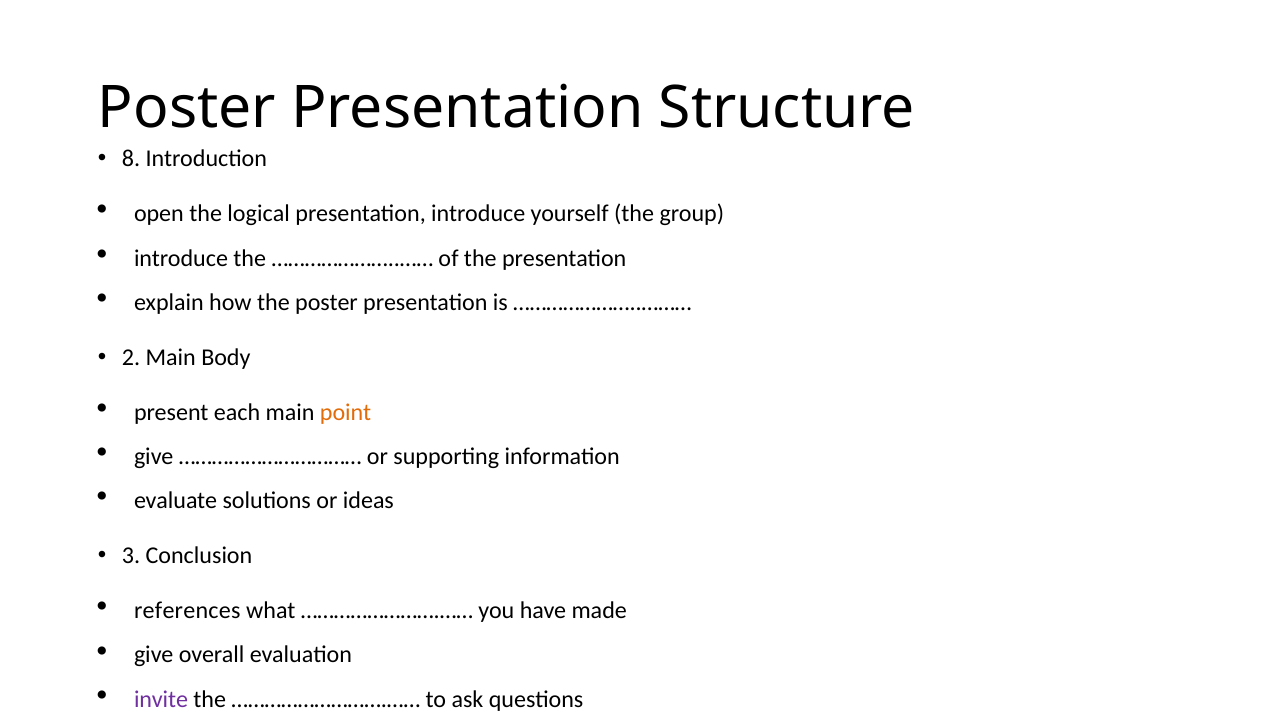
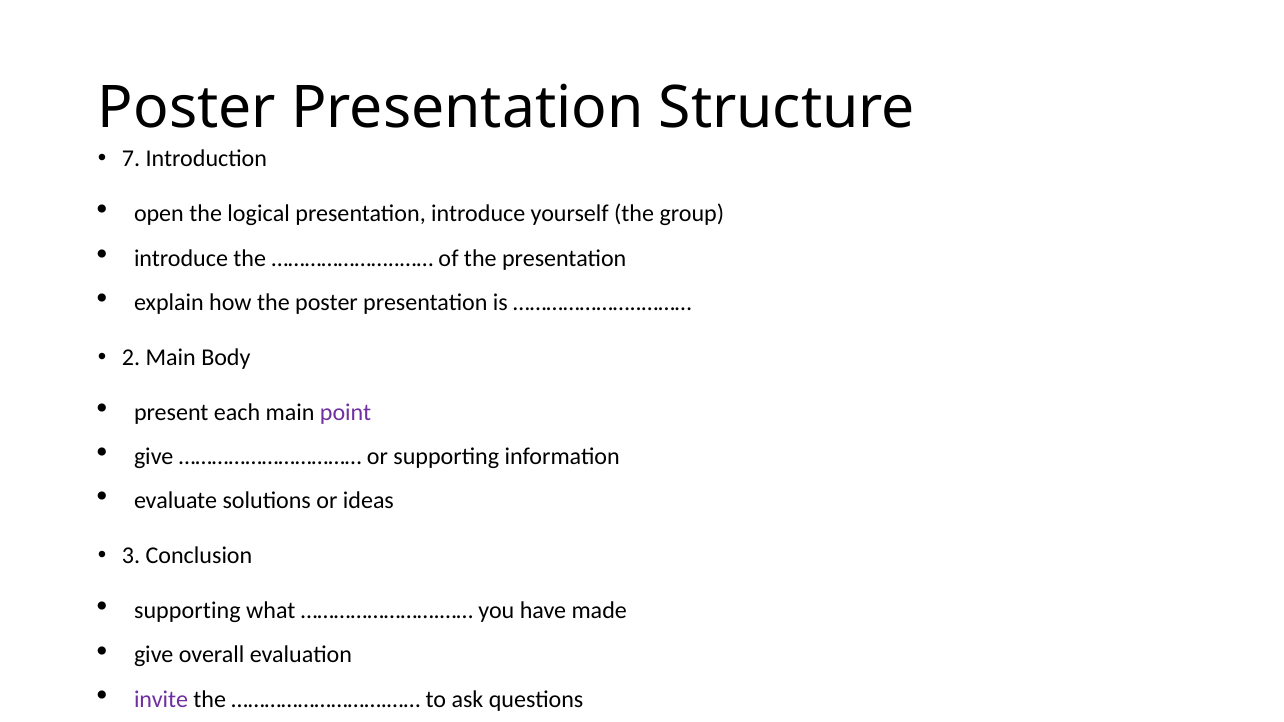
8: 8 -> 7 (131, 159)
point colour: orange -> purple (346, 412)
references: references -> supporting (187, 611)
